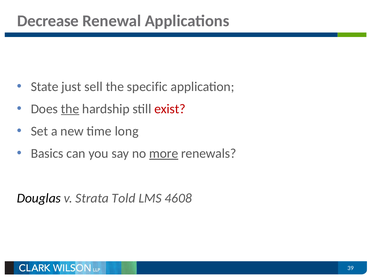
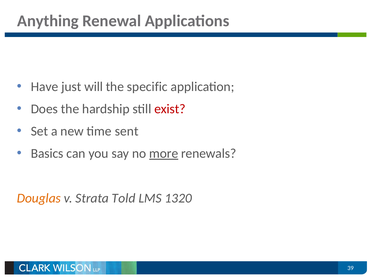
Decrease: Decrease -> Anything (48, 21)
State: State -> Have (45, 86)
sell: sell -> will (94, 86)
the underline: present -> none (70, 109)
long: long -> sent (127, 131)
Douglas colour: black -> orange (39, 198)
4608: 4608 -> 1320 (178, 198)
